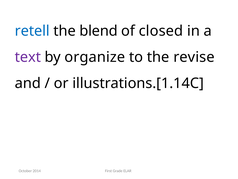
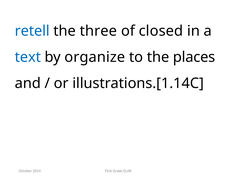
blend: blend -> three (98, 31)
text colour: purple -> blue (28, 57)
revise: revise -> places (194, 57)
